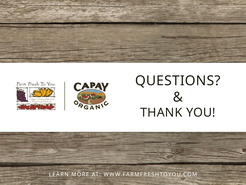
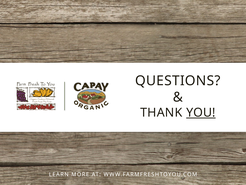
YOU underline: none -> present (201, 112)
